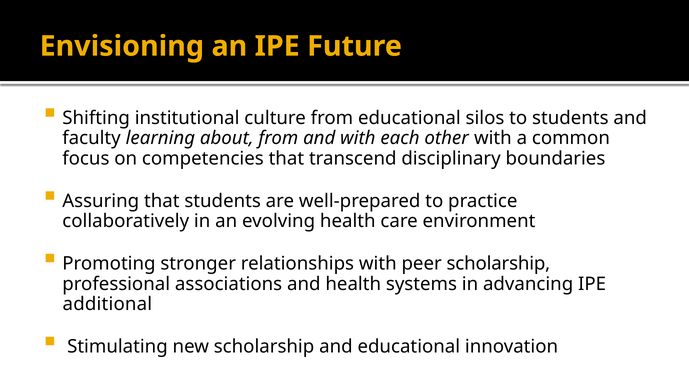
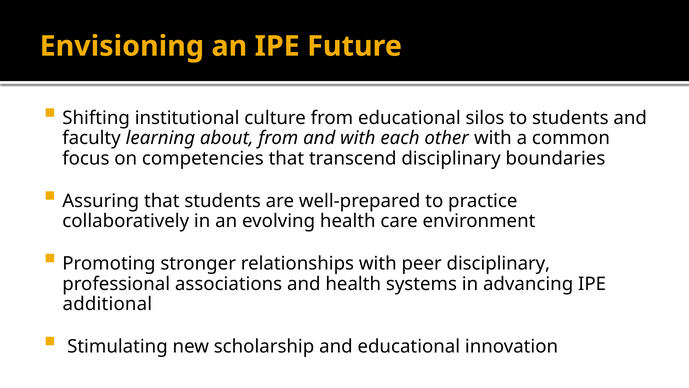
peer scholarship: scholarship -> disciplinary (498, 263)
